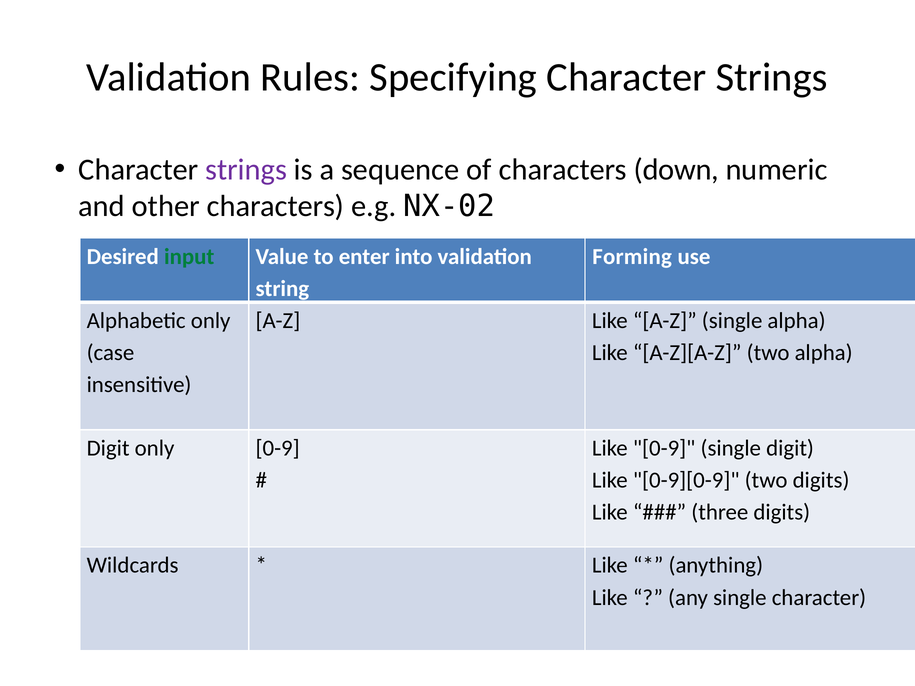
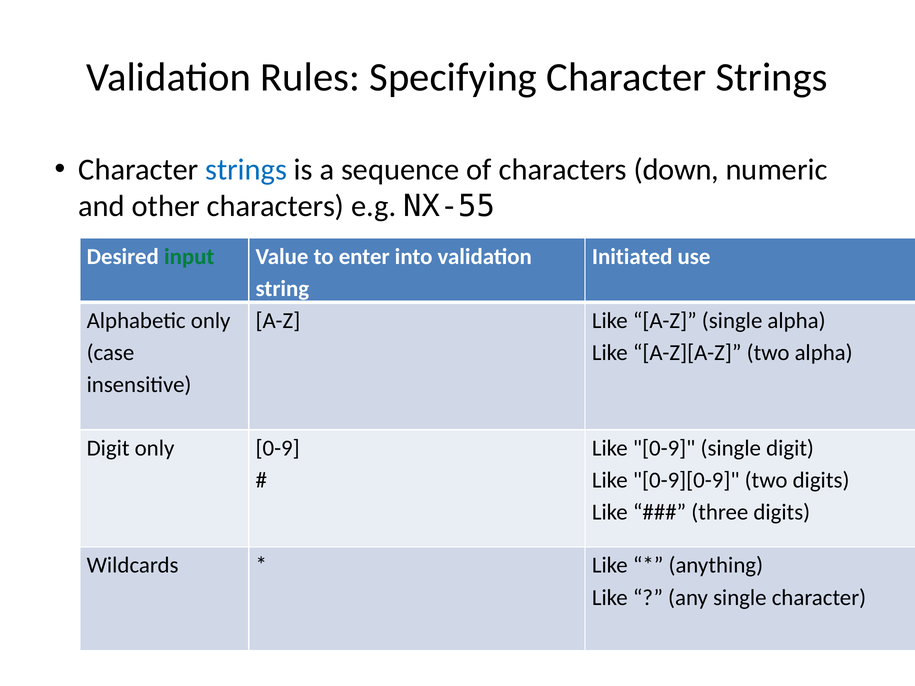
strings colour: purple -> blue (246, 170)
NX-02: NX-02 -> NX-55 (449, 207)
Forming: Forming -> Initiated (632, 257)
